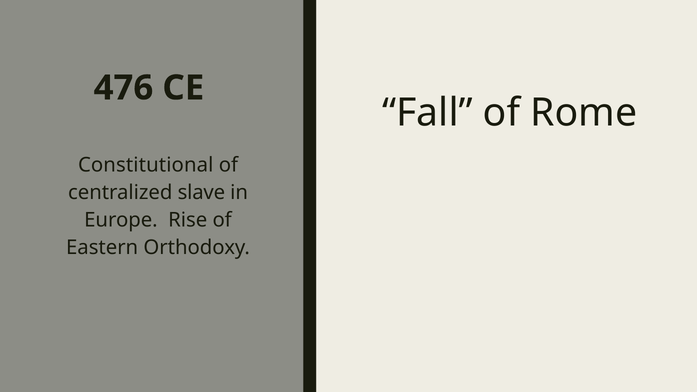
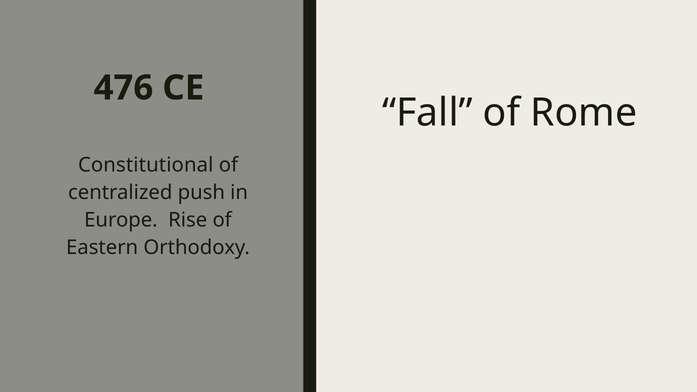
slave: slave -> push (201, 193)
